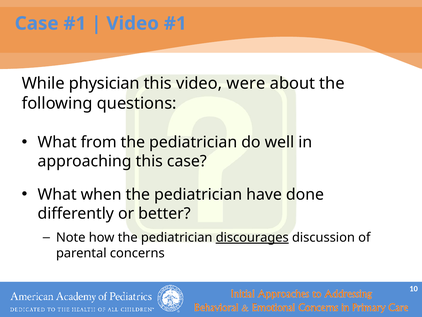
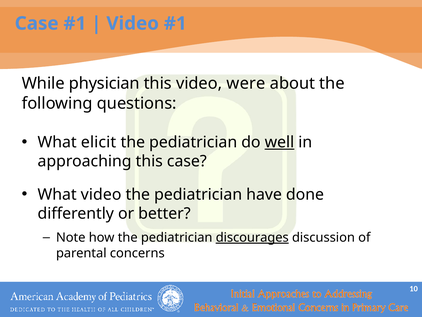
from: from -> elicit (99, 142)
well underline: none -> present (279, 142)
What when: when -> video (101, 194)
